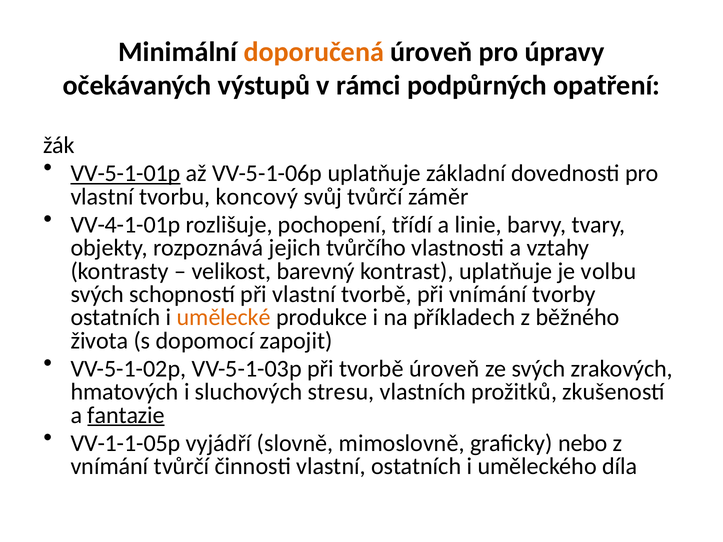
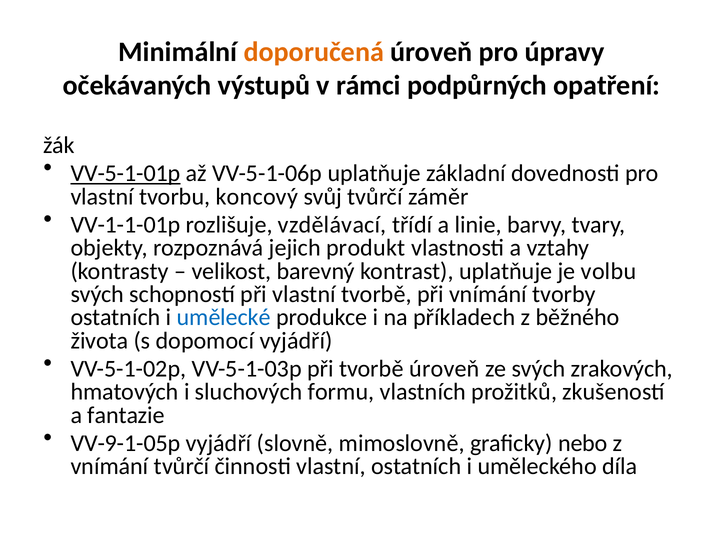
VV-4-1-01p: VV-4-1-01p -> VV-1-1-01p (125, 225)
pochopení: pochopení -> vzdělávací (332, 225)
tvůrčího: tvůrčího -> produkt (366, 248)
umělecké colour: orange -> blue (224, 318)
dopomocí zapojit: zapojit -> vyjádří (296, 341)
stresu: stresu -> formu (341, 392)
fantazie underline: present -> none (126, 415)
VV-1-1-05p: VV-1-1-05p -> VV-9-1-05p (125, 444)
